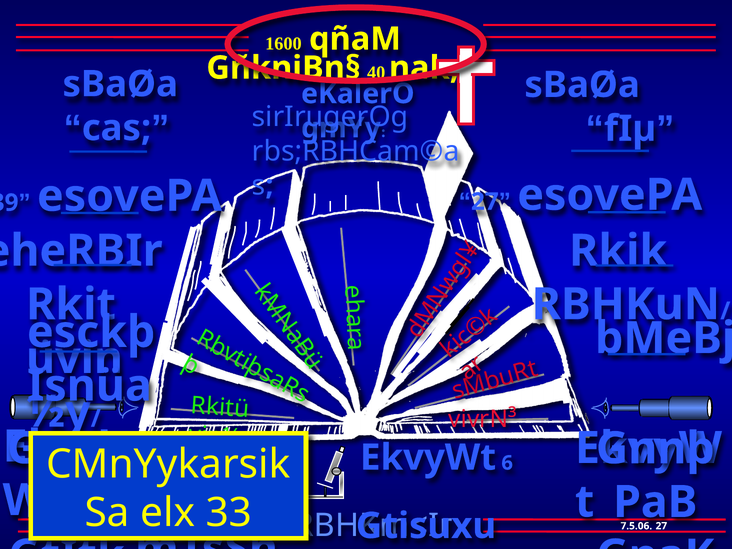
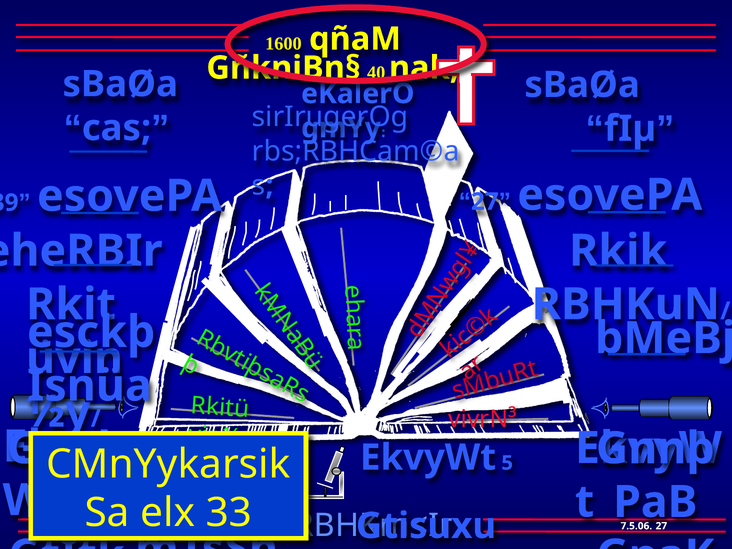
6: 6 -> 5 (507, 463)
